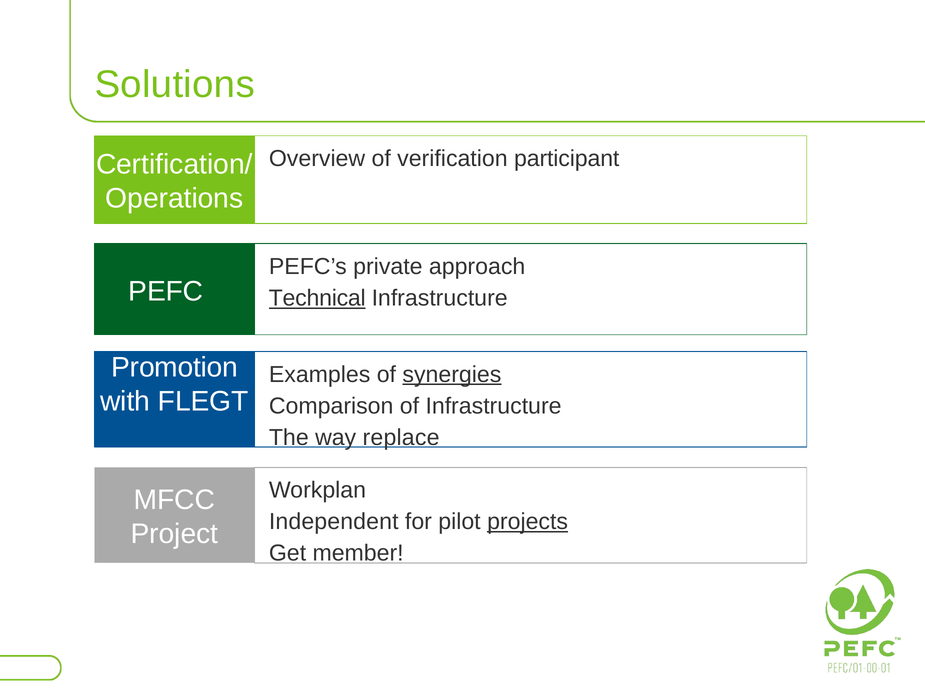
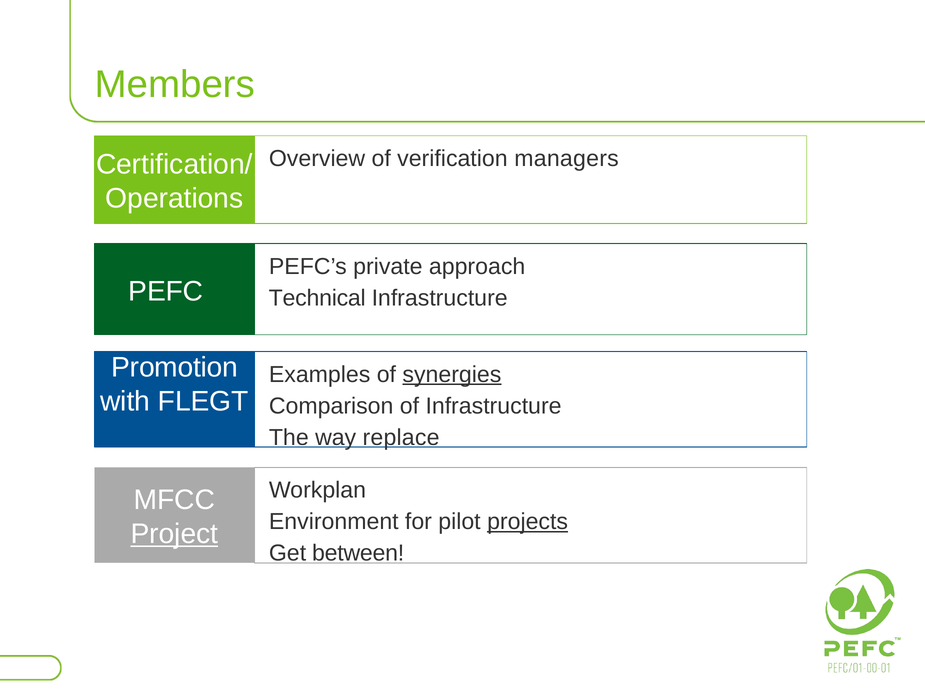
Solutions: Solutions -> Members (175, 84)
participant: participant -> managers (567, 158)
Technical underline: present -> none (317, 298)
Independent: Independent -> Environment (334, 522)
Project underline: none -> present (174, 534)
member: member -> between (358, 553)
